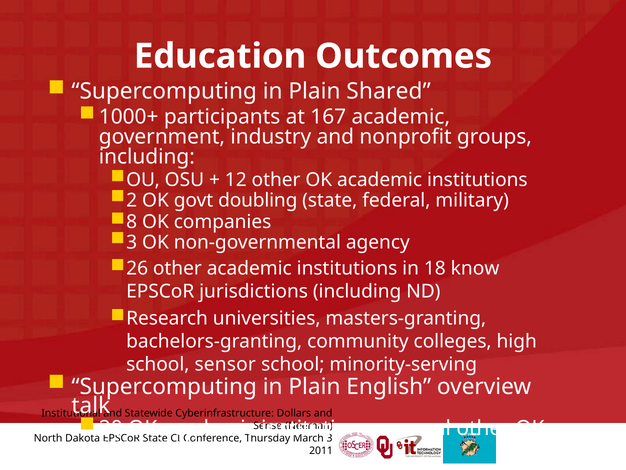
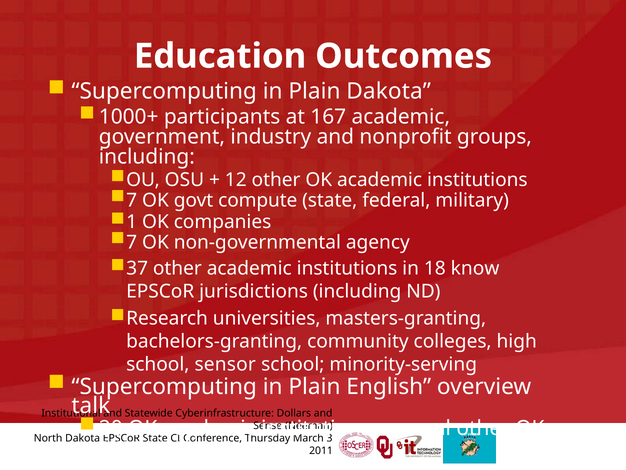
Plain Shared: Shared -> Dakota (389, 91)
2: 2 -> 7 (132, 200)
doubling: doubling -> compute (258, 200)
8: 8 -> 1 (132, 222)
3: 3 -> 7 (132, 242)
26: 26 -> 37 (137, 268)
